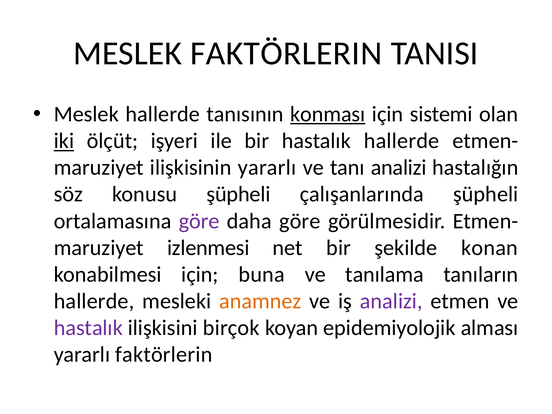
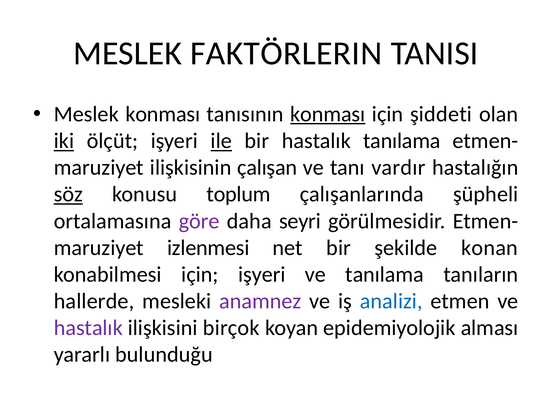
Meslek hallerde: hallerde -> konması (163, 114)
sistemi: sistemi -> şiddeti (441, 114)
ile underline: none -> present (221, 141)
hastalık hallerde: hallerde -> tanılama (402, 141)
ilişkisinin yararlı: yararlı -> çalışan (267, 168)
tanı analizi: analizi -> vardır (398, 168)
söz underline: none -> present (68, 194)
konusu şüpheli: şüpheli -> toplum (239, 194)
daha göre: göre -> seyri (300, 221)
için buna: buna -> işyeri (262, 274)
anamnez colour: orange -> purple (260, 301)
analizi colour: purple -> blue (391, 301)
yararlı faktörlerin: faktörlerin -> bulunduğu (164, 354)
